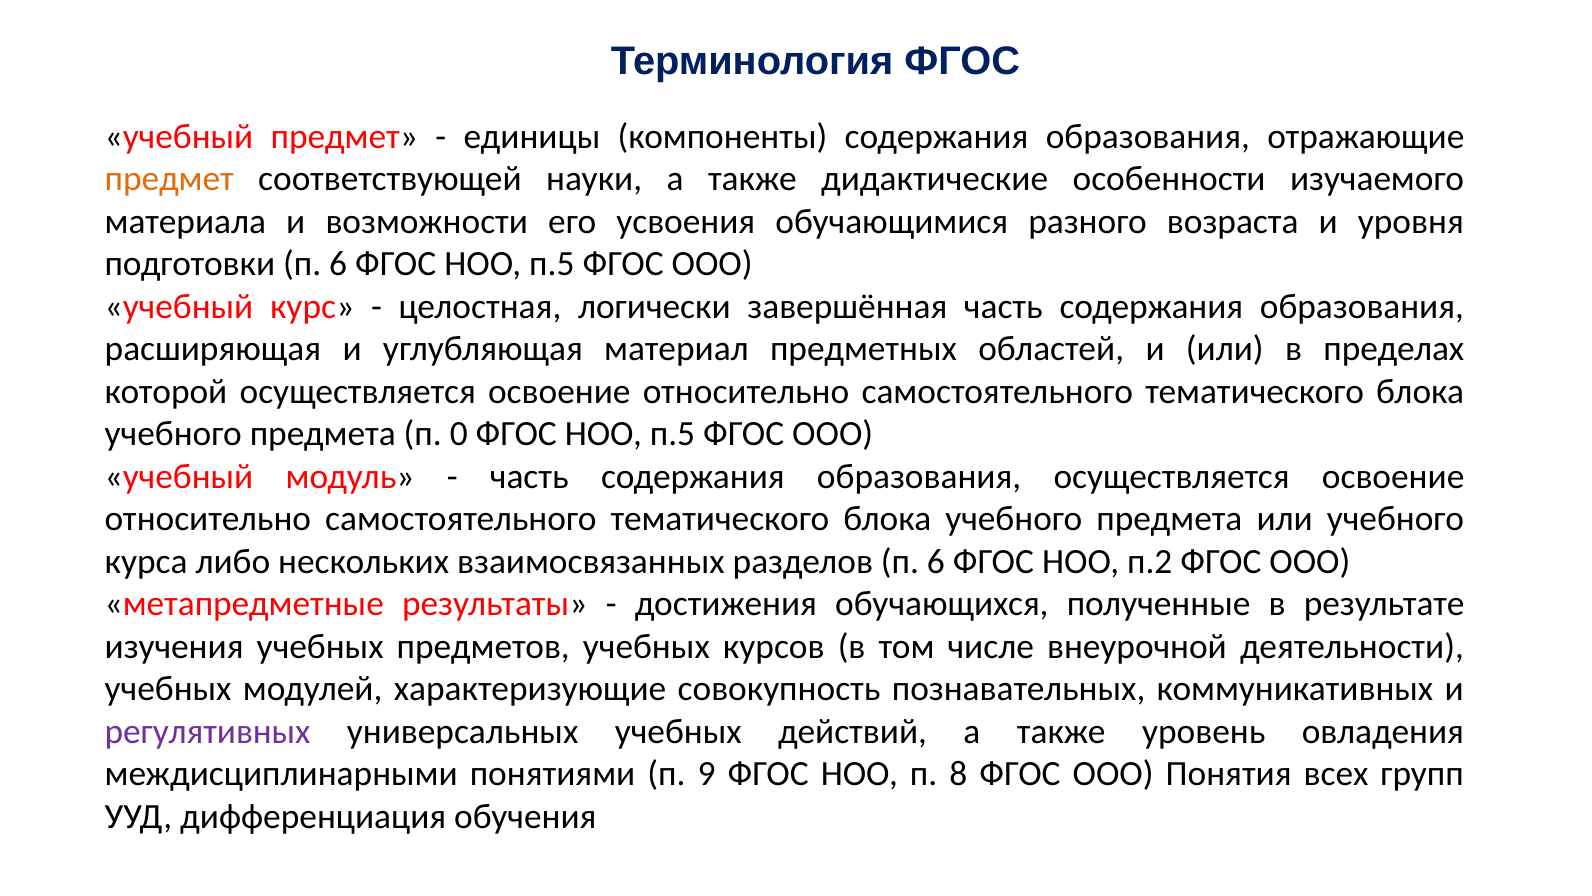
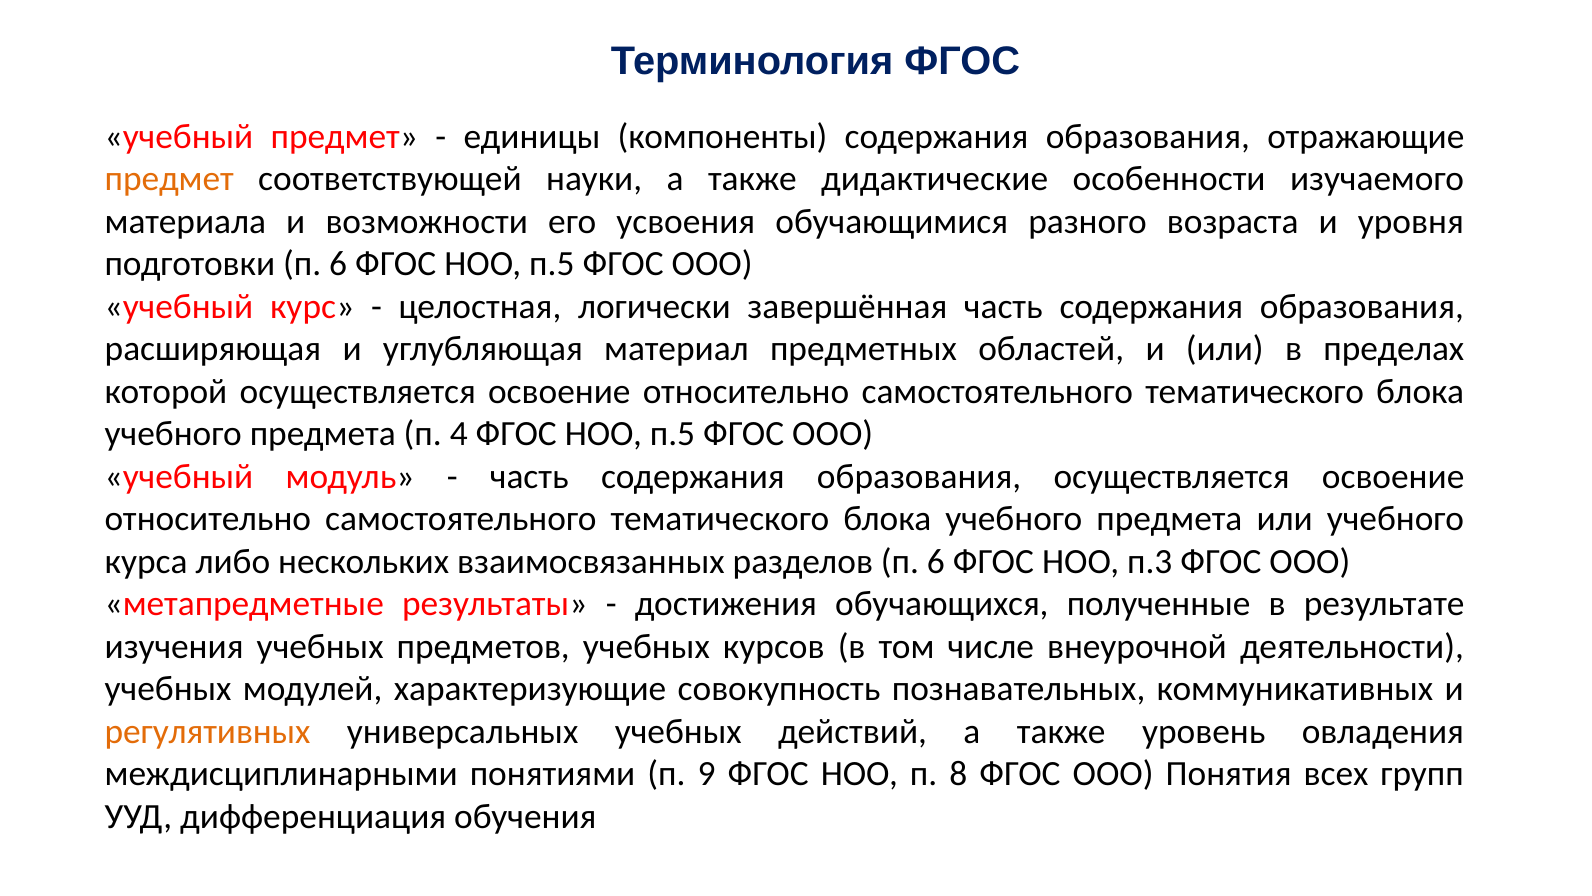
0: 0 -> 4 (459, 434)
п.2: п.2 -> п.3 (1150, 561)
регулятивных colour: purple -> orange (208, 731)
